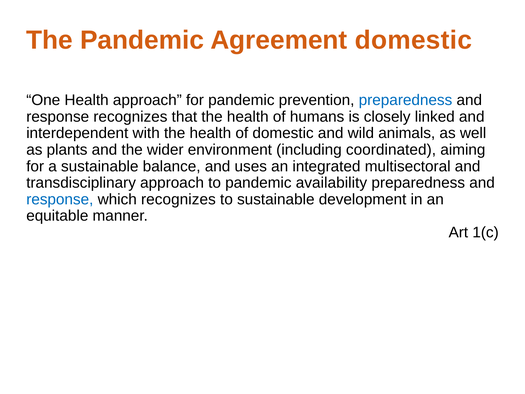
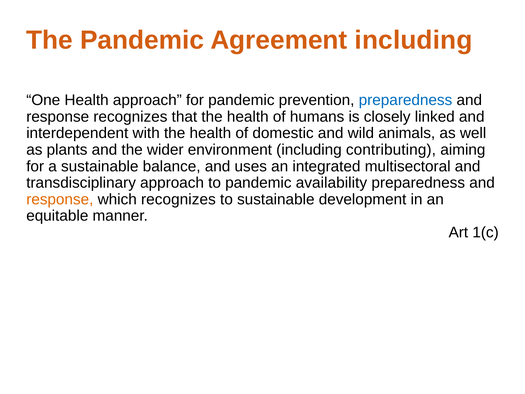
Agreement domestic: domestic -> including (414, 40)
coordinated: coordinated -> contributing (391, 150)
response colour: blue -> orange (60, 199)
